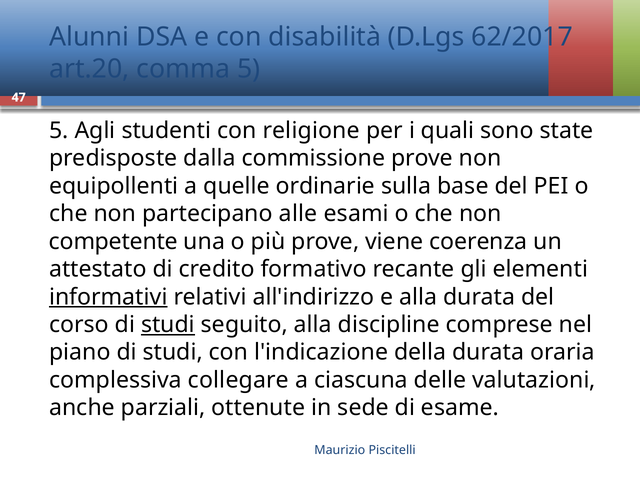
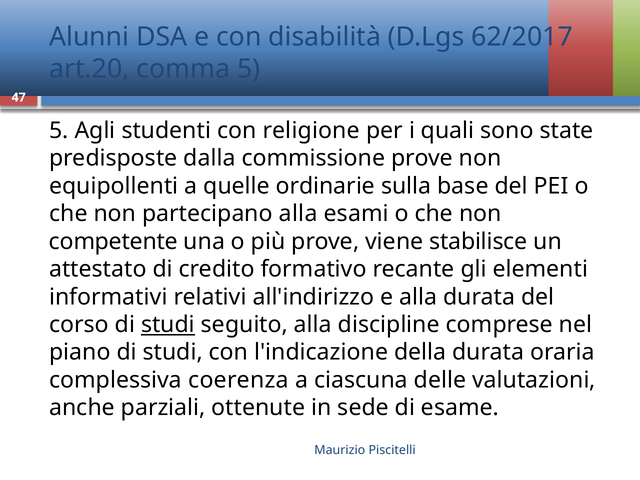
partecipano alle: alle -> alla (298, 214)
coerenza: coerenza -> stabilisce (478, 241)
informativi underline: present -> none (108, 297)
collegare: collegare -> coerenza (238, 380)
